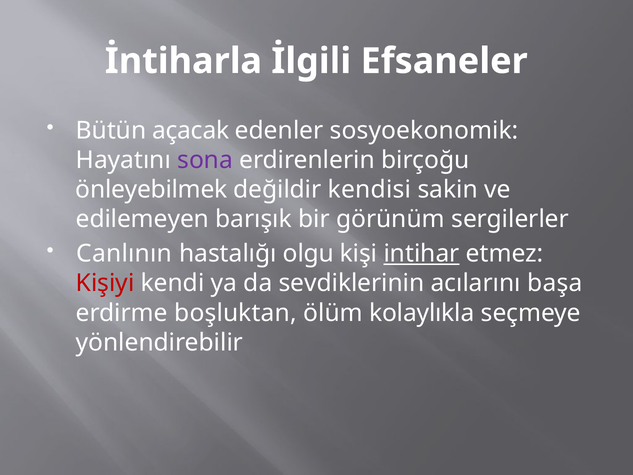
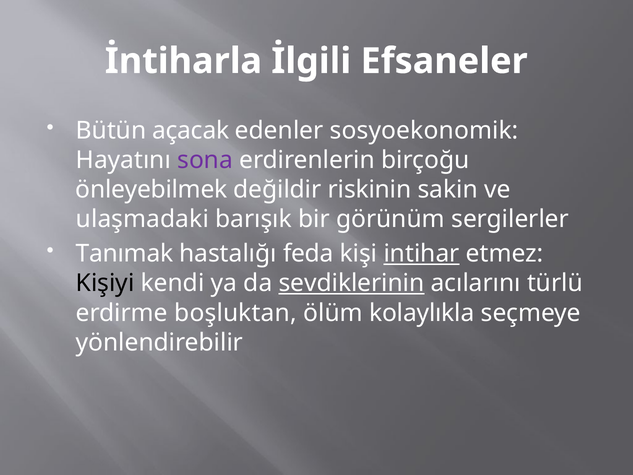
kendisi: kendisi -> riskinin (370, 190)
edilemeyen: edilemeyen -> ulaşmadaki (142, 219)
Canlının: Canlının -> Tanımak (124, 254)
olgu: olgu -> feda (308, 254)
Kişiyi colour: red -> black (105, 283)
sevdiklerinin underline: none -> present (352, 283)
başa: başa -> türlü (555, 283)
